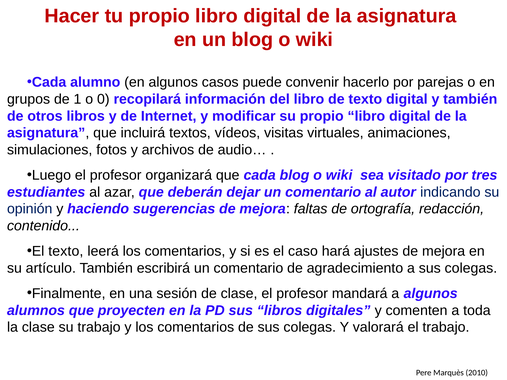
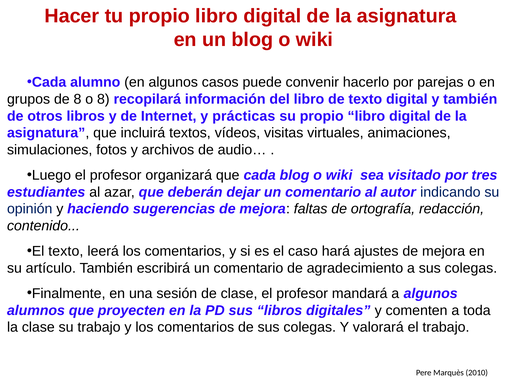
de 1: 1 -> 8 (77, 99)
o 0: 0 -> 8 (103, 99)
modificar: modificar -> prácticas (244, 116)
